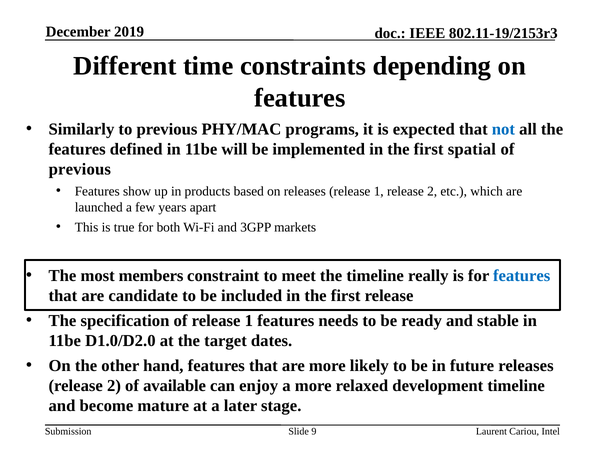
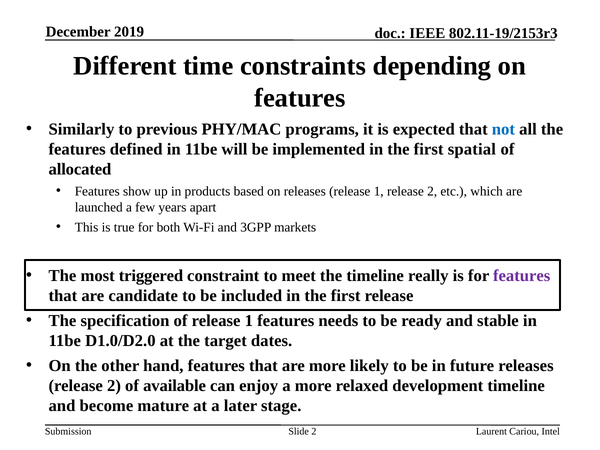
previous: previous -> allocated (80, 169)
members: members -> triggered (151, 276)
features colour: blue -> purple (522, 276)
Slide 9: 9 -> 2 (314, 432)
